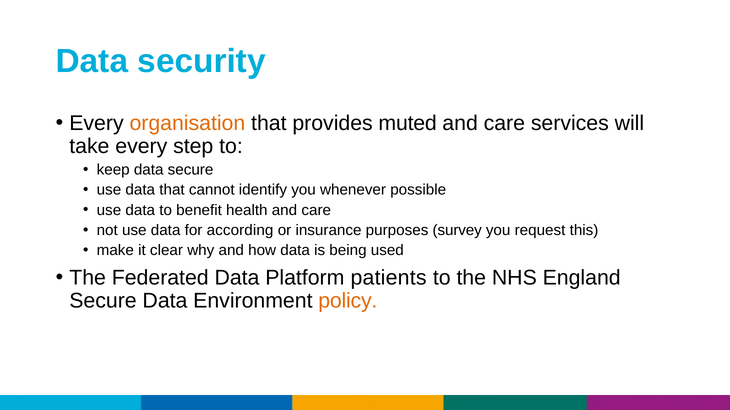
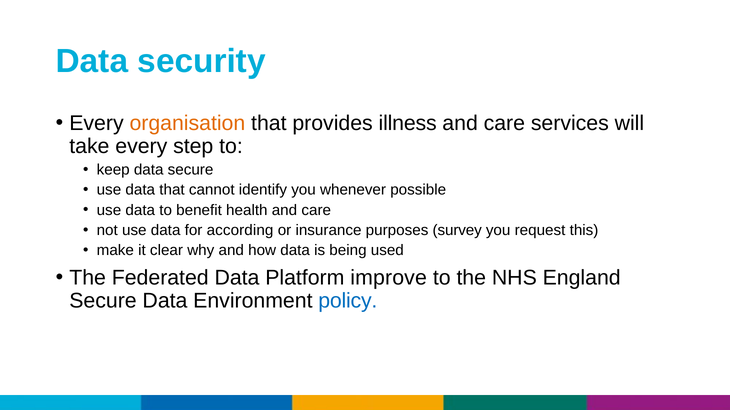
muted: muted -> illness (408, 123)
patients: patients -> improve (389, 278)
policy colour: orange -> blue (348, 301)
